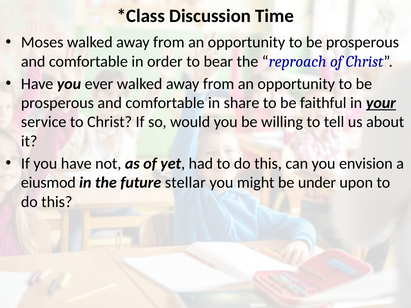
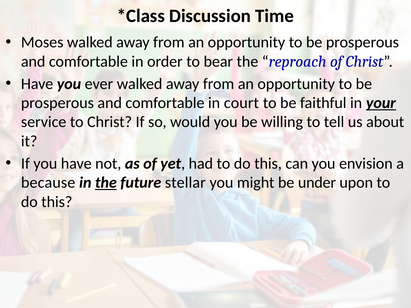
share: share -> court (241, 103)
eiusmod: eiusmod -> because (48, 183)
the underline: none -> present (106, 183)
